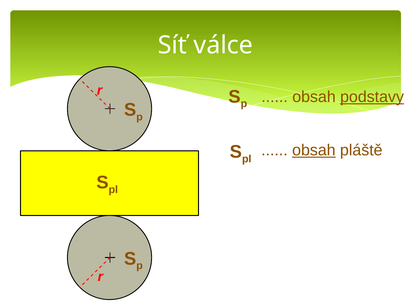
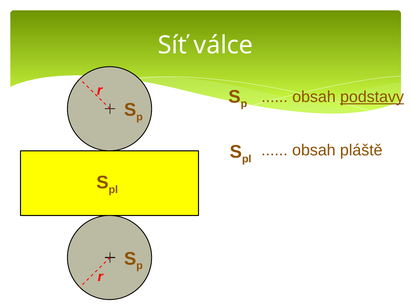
obsah underline: present -> none (314, 150)
